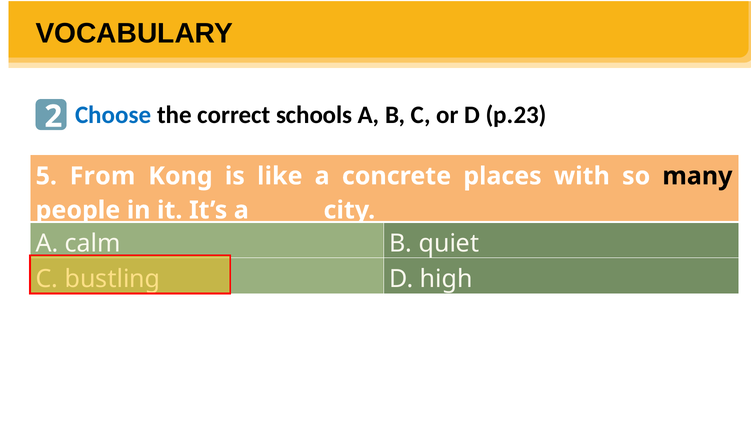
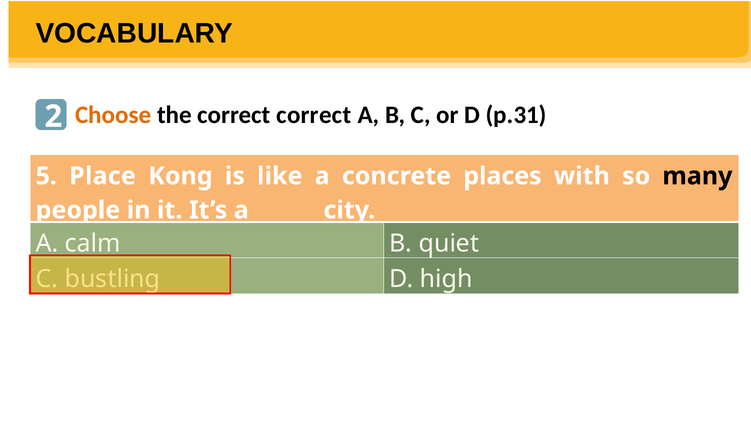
Choose colour: blue -> orange (113, 115)
correct schools: schools -> correct (314, 115)
p.23: p.23 -> p.31 (516, 115)
From: From -> Place (103, 176)
